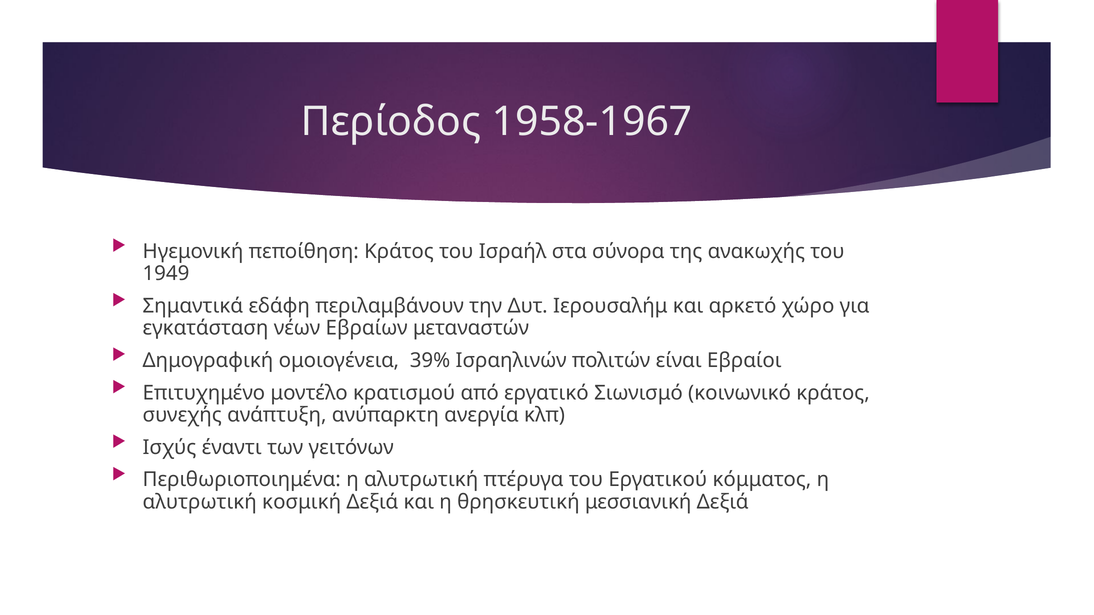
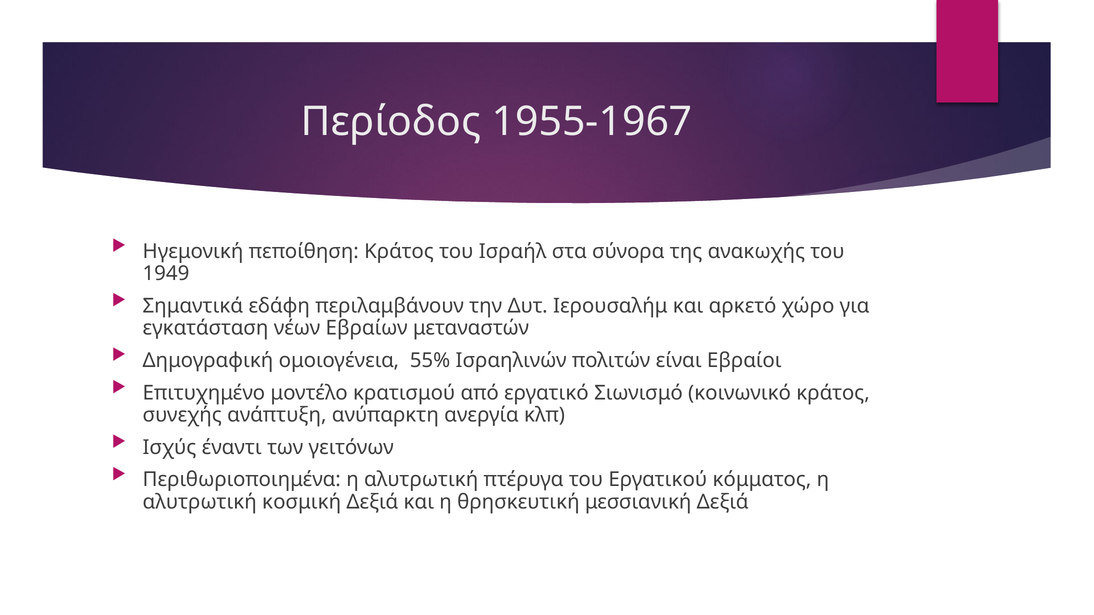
1958-1967: 1958-1967 -> 1955-1967 (592, 122)
39%: 39% -> 55% (430, 361)
